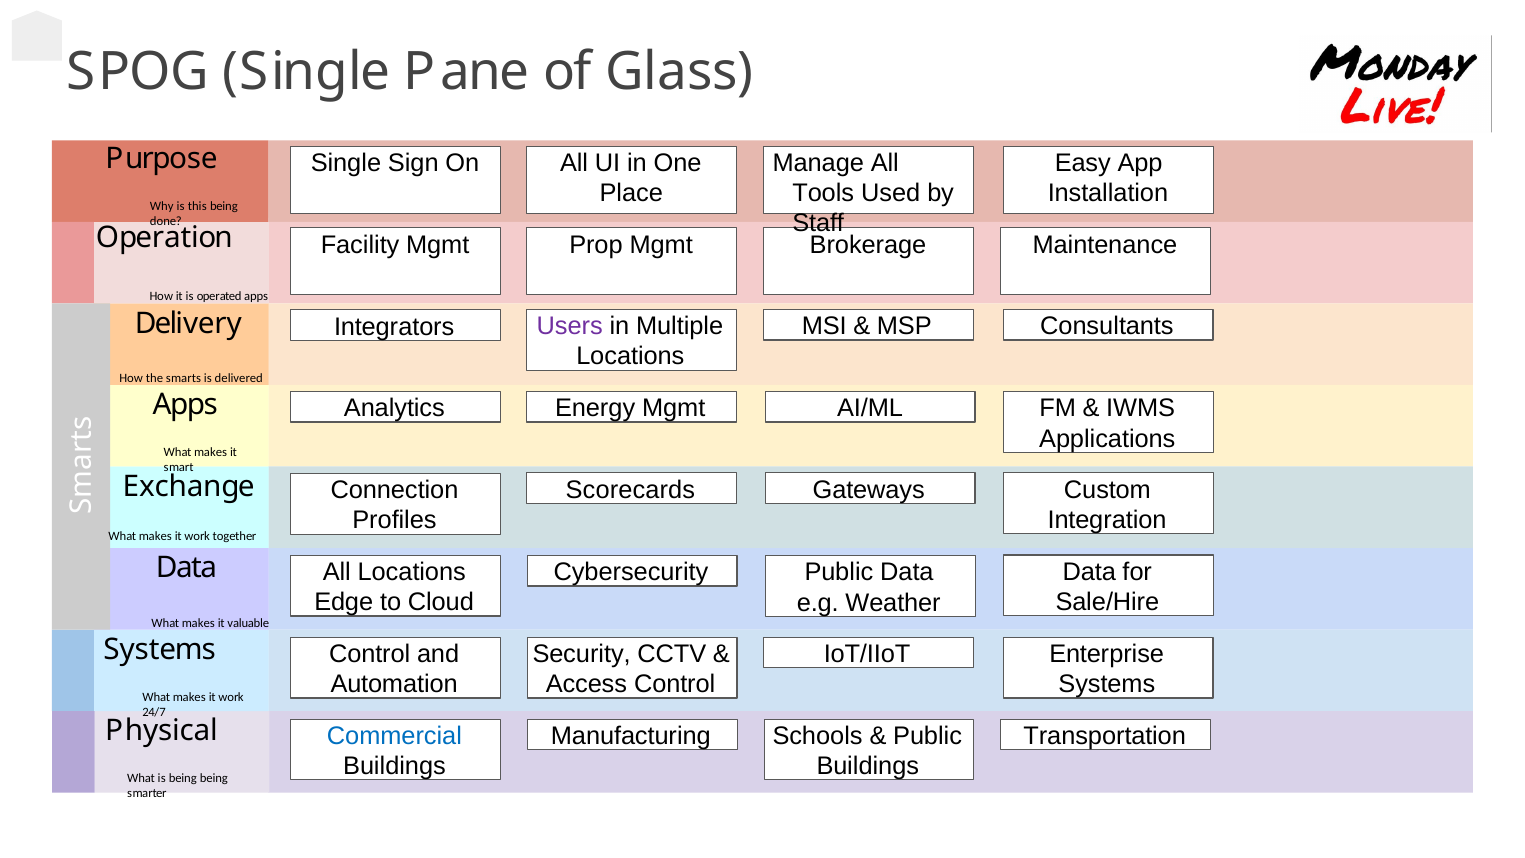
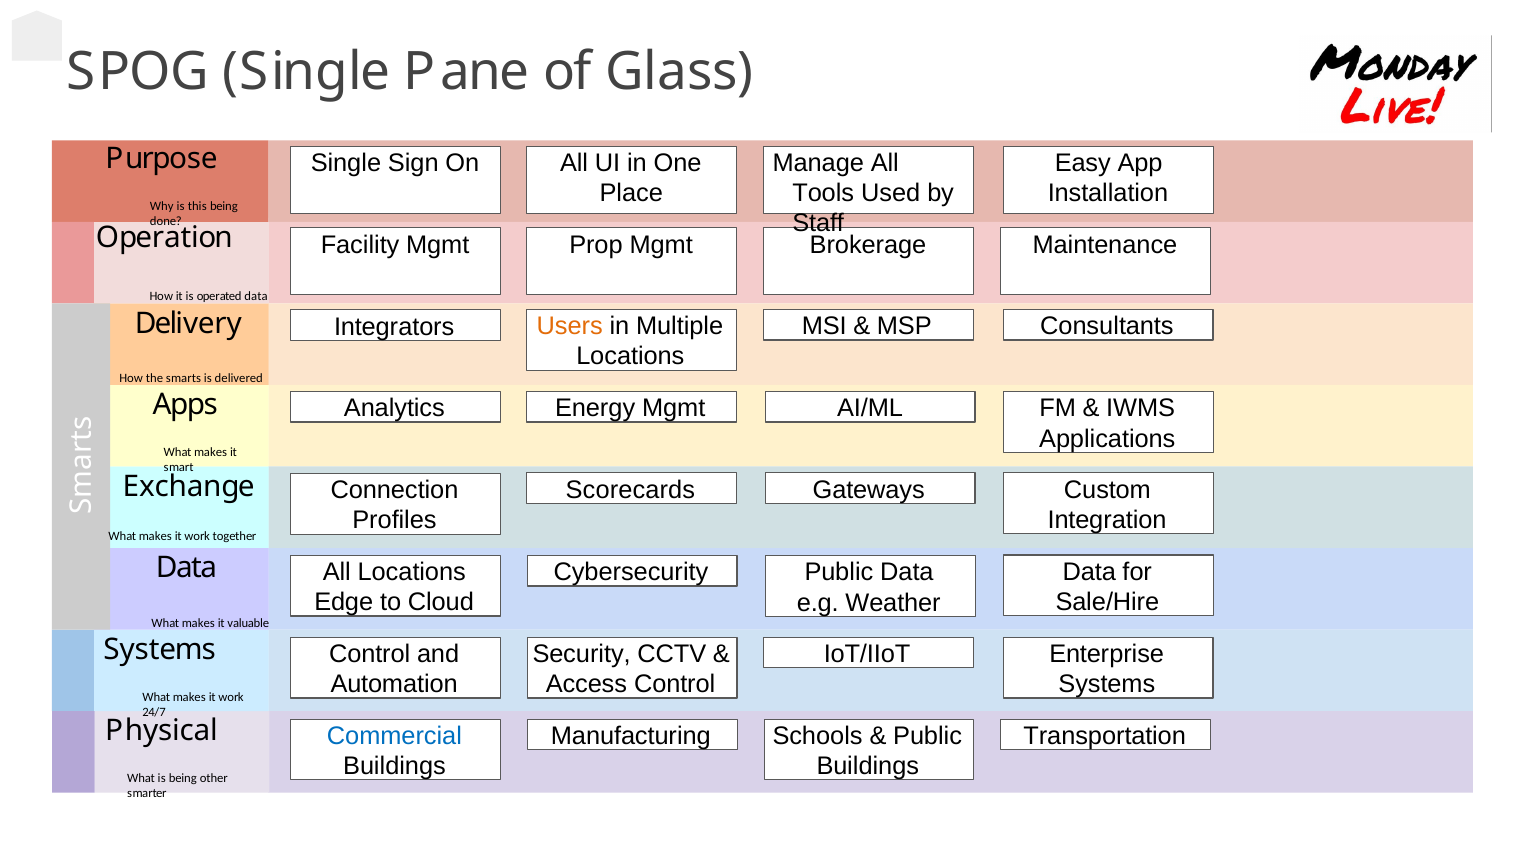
operated apps: apps -> data (256, 297)
Users colour: purple -> orange (570, 326)
being being: being -> other (214, 778)
